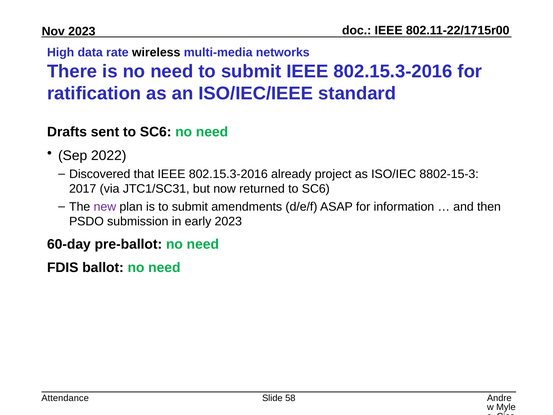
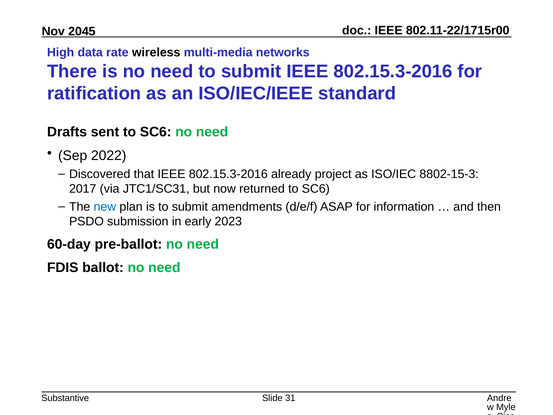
2023: 2023 -> 2045 (82, 31)
new colour: purple -> blue (105, 207)
Attendance: Attendance -> Substantive (65, 398)
58: 58 -> 31 (290, 398)
